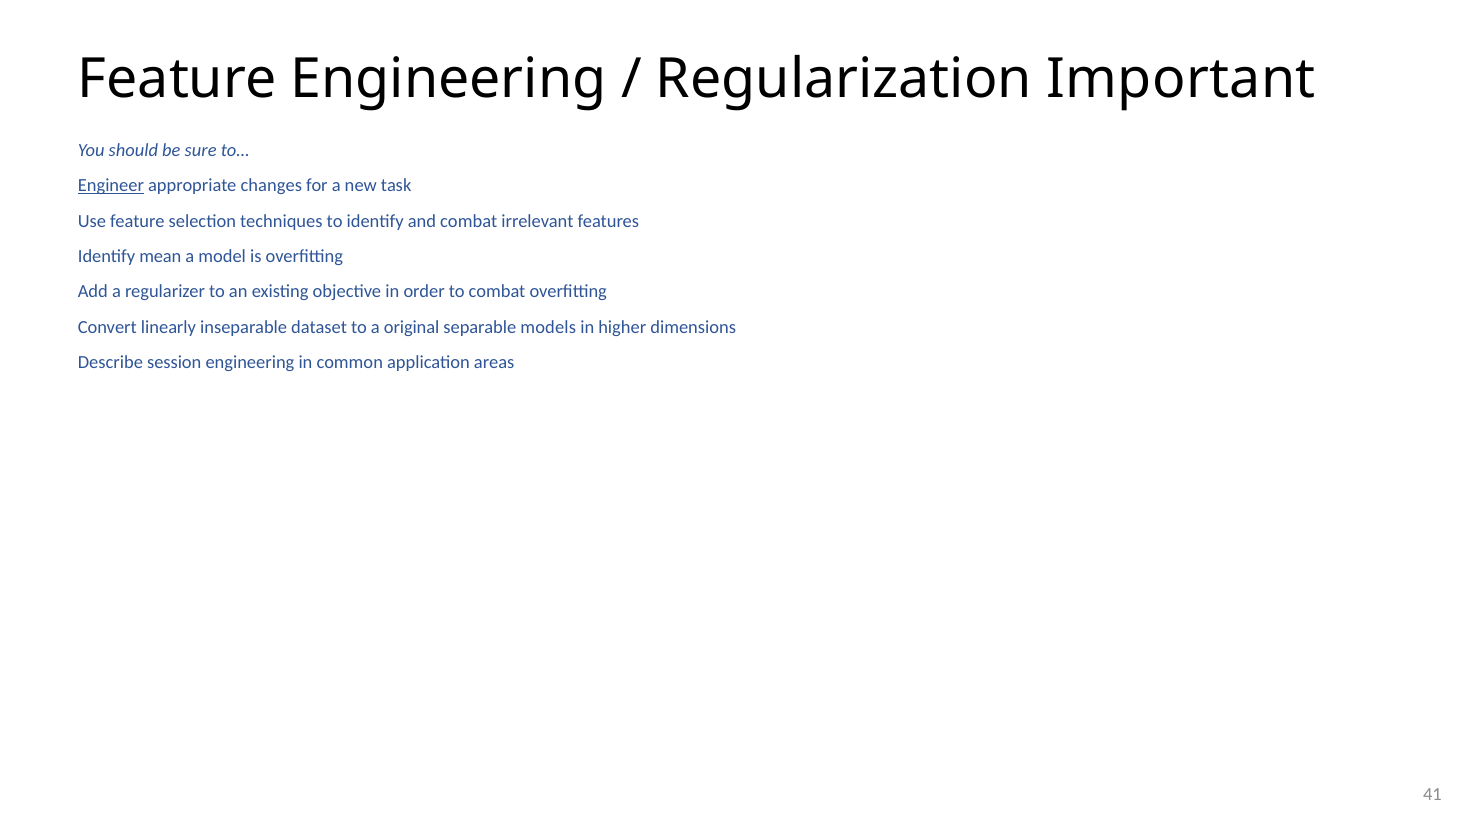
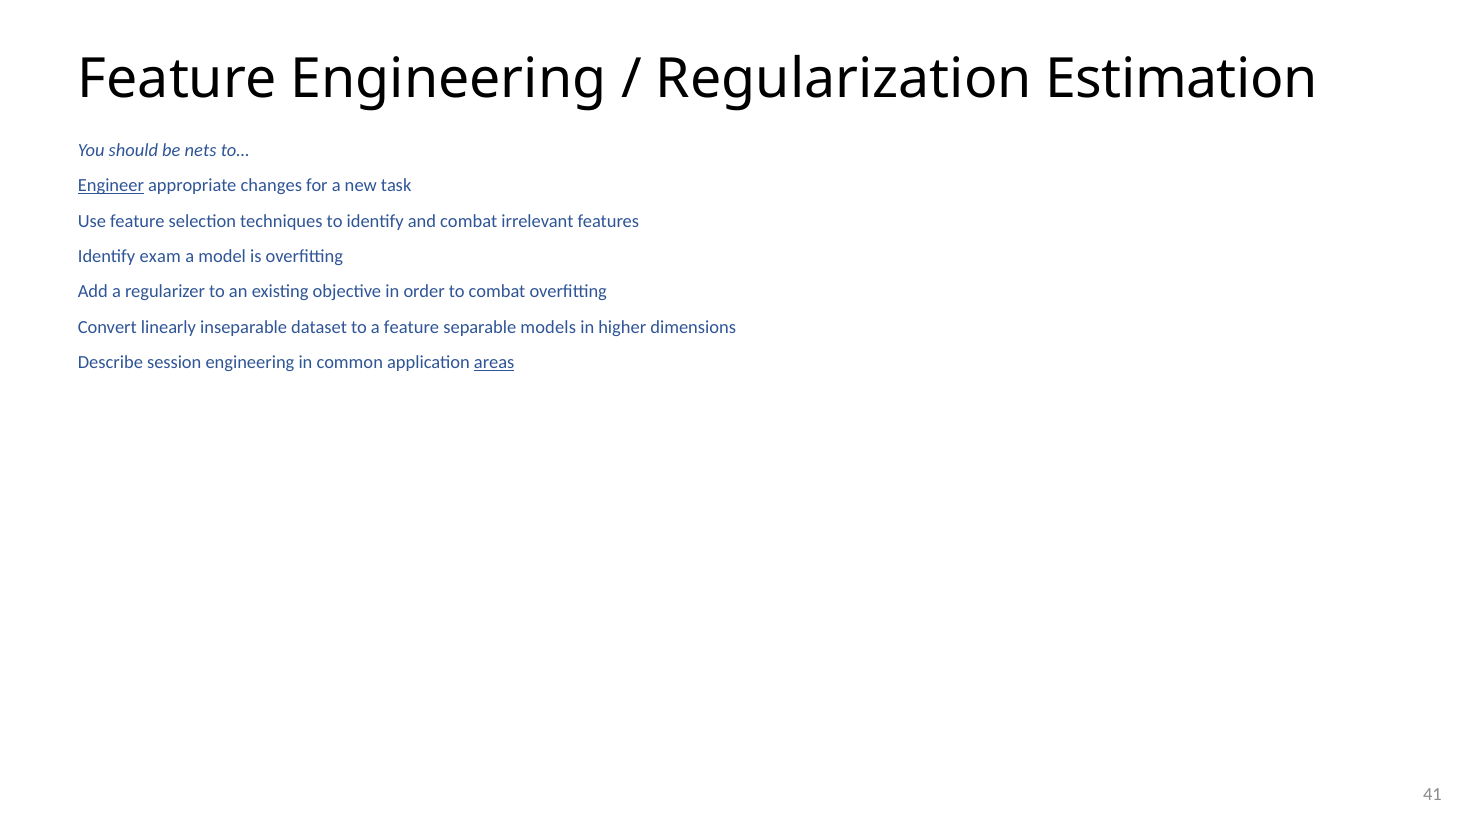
Important: Important -> Estimation (1181, 80)
sure: sure -> nets (201, 150)
mean: mean -> exam (160, 256)
a original: original -> feature (412, 327)
areas underline: none -> present (494, 363)
